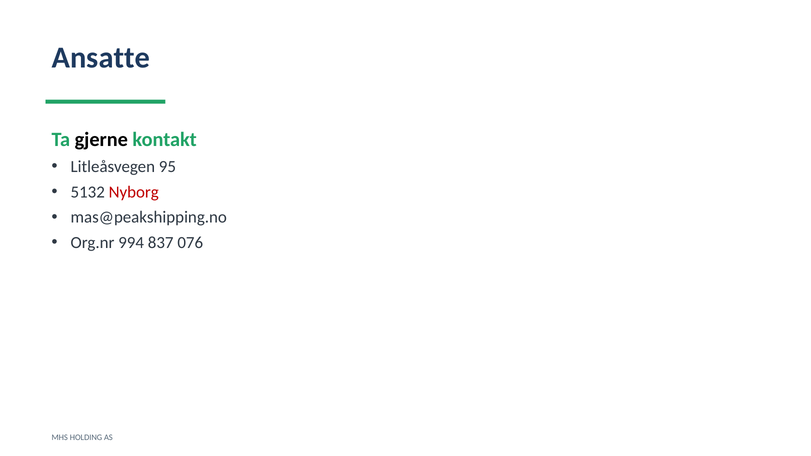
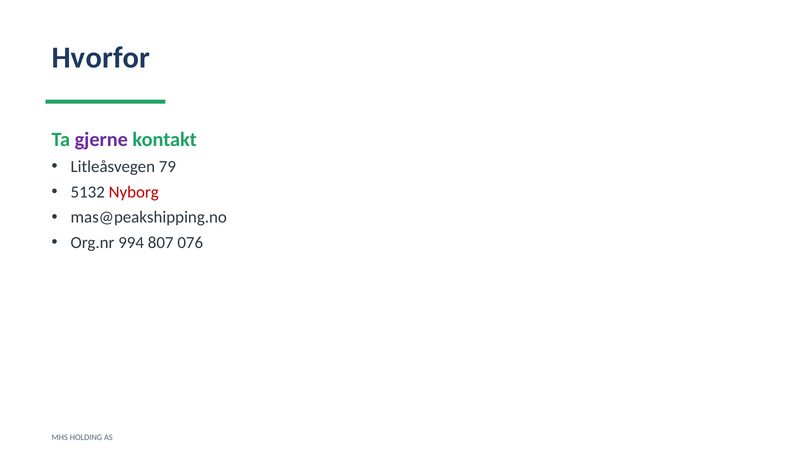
Ansatte: Ansatte -> Hvorfor (101, 58)
gjerne colour: black -> purple (101, 140)
95: 95 -> 79 (167, 167)
837: 837 -> 807 (161, 243)
